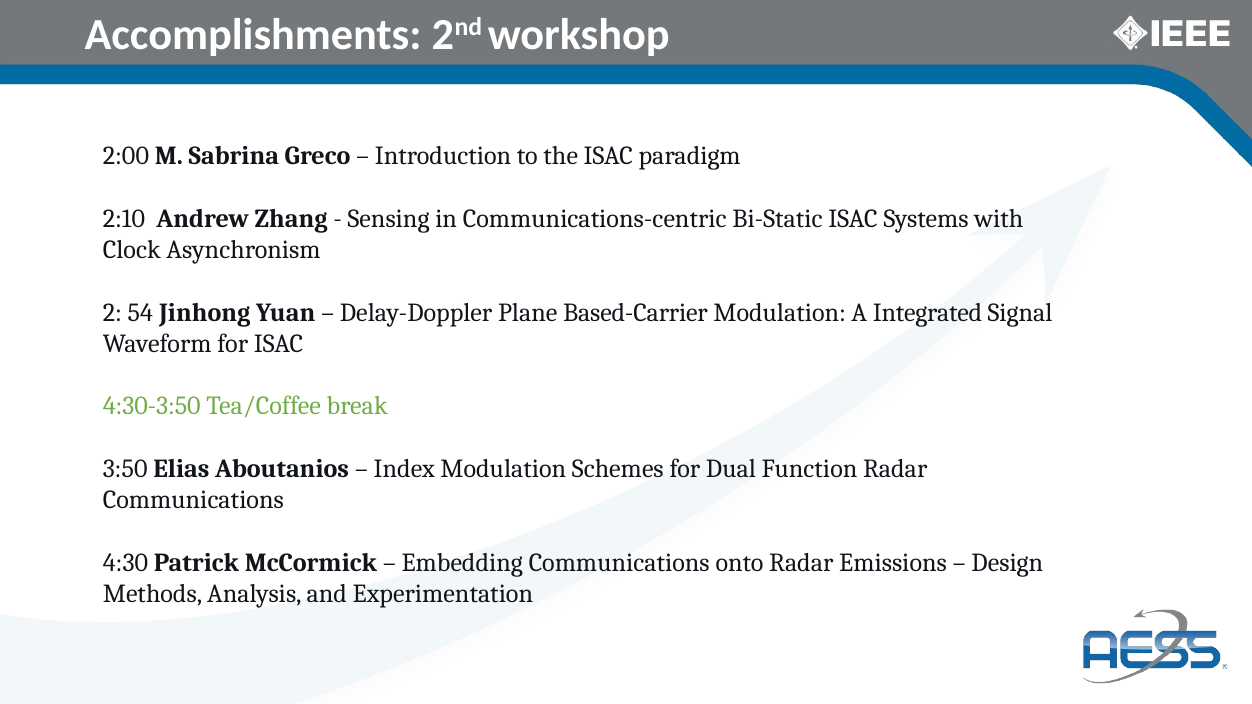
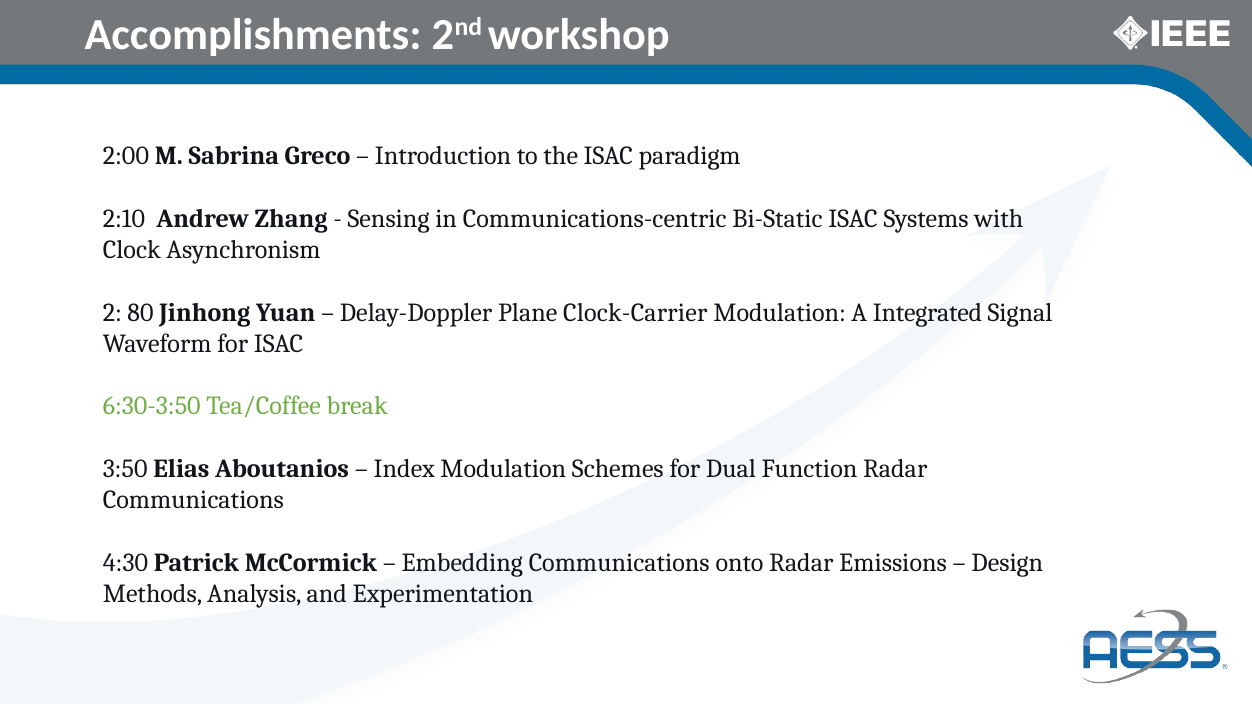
54: 54 -> 80 (140, 313)
Based-Carrier: Based-Carrier -> Clock-Carrier (635, 313)
4:30-3:50: 4:30-3:50 -> 6:30-3:50 (152, 407)
